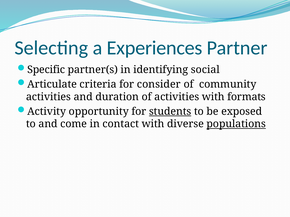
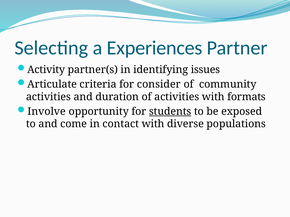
Specific: Specific -> Activity (46, 70)
social: social -> issues (205, 70)
Activity: Activity -> Involve (47, 112)
populations underline: present -> none (236, 124)
